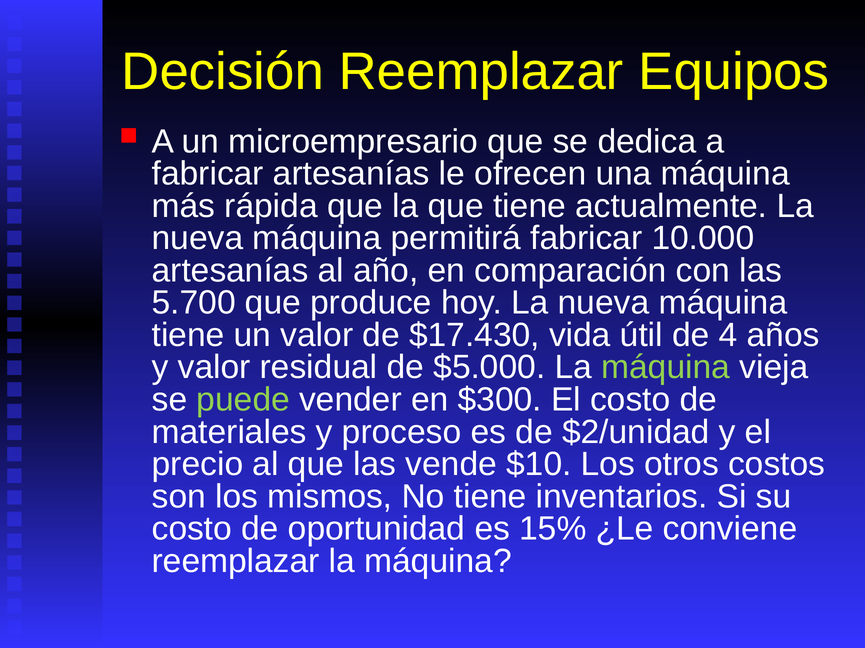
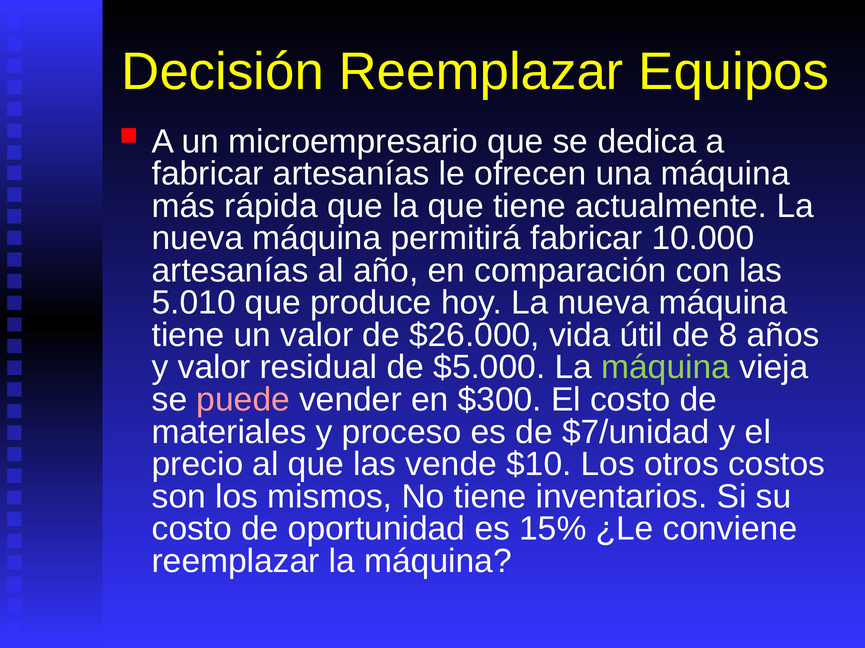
5.700: 5.700 -> 5.010 (194, 303)
$17.430: $17.430 -> $26.000 (474, 336)
4: 4 -> 8 (728, 336)
puede colour: light green -> pink (243, 400)
$2/unidad: $2/unidad -> $7/unidad (636, 432)
